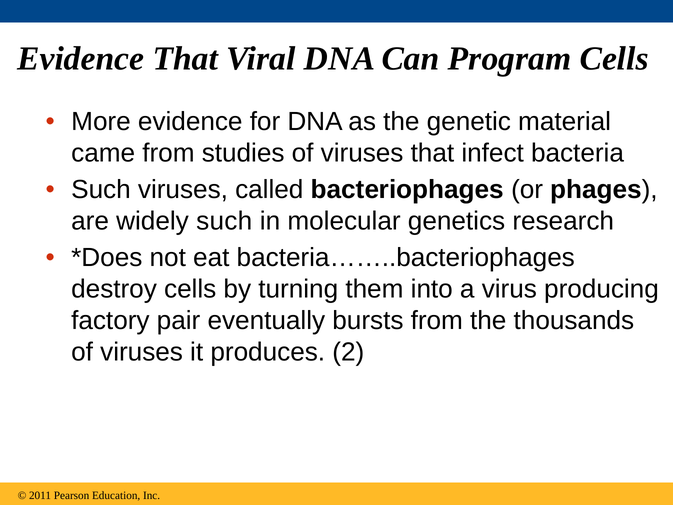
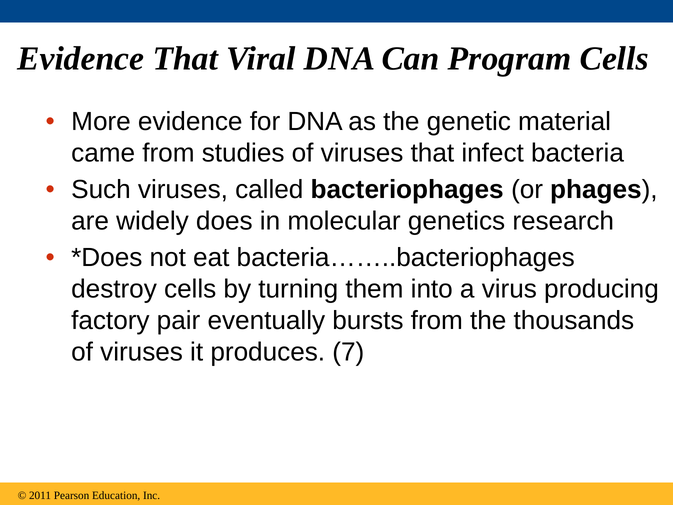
widely such: such -> does (224, 221)
2: 2 -> 7 (348, 352)
